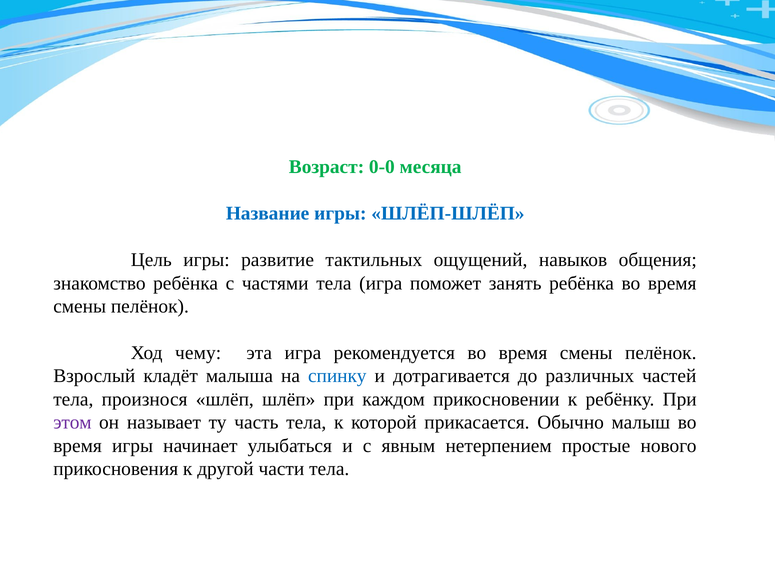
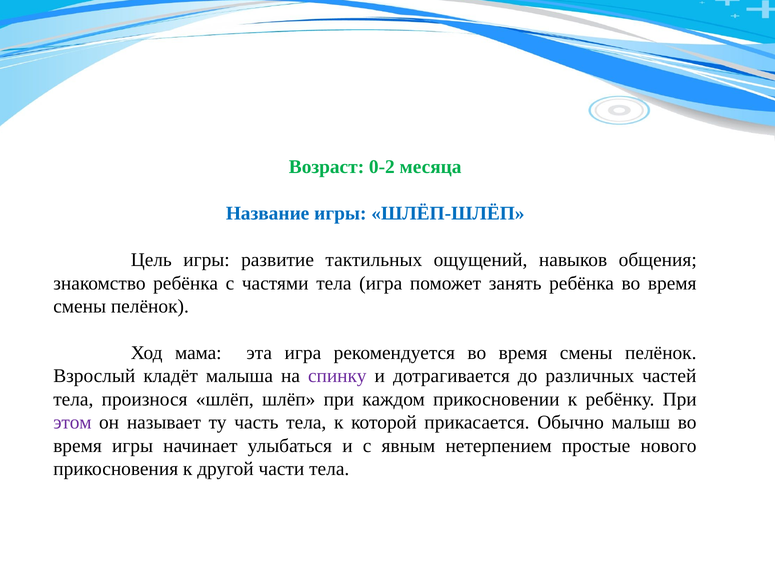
0-0: 0-0 -> 0-2 (382, 167)
чему: чему -> мама (198, 353)
спинку colour: blue -> purple (337, 376)
